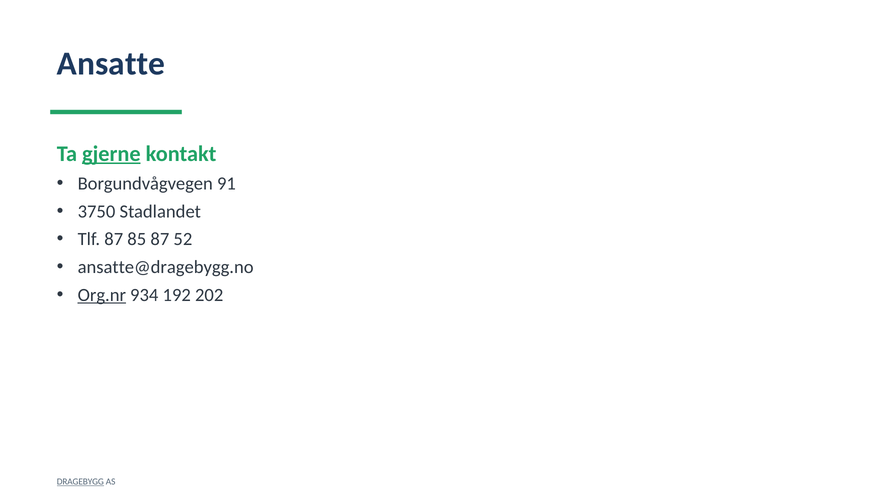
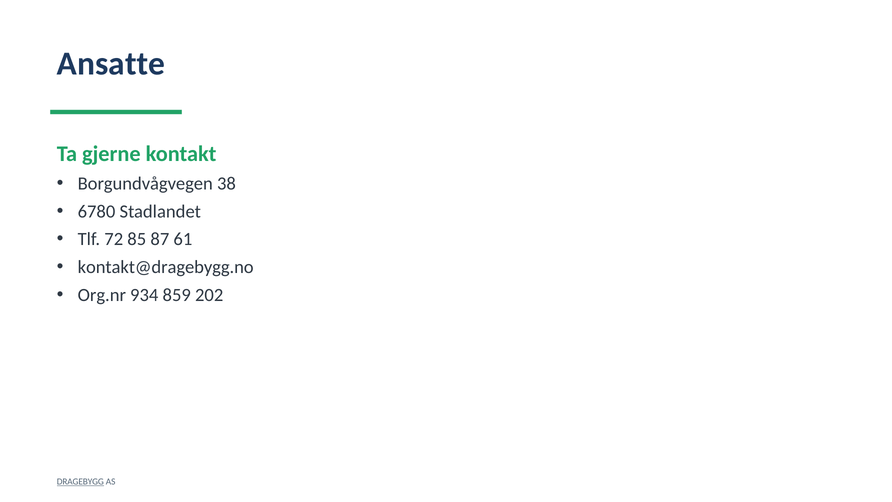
gjerne underline: present -> none (111, 154)
91: 91 -> 38 (226, 183)
3750: 3750 -> 6780 (96, 211)
Tlf 87: 87 -> 72 (114, 239)
52: 52 -> 61 (183, 239)
ansatte@dragebygg.no: ansatte@dragebygg.no -> kontakt@dragebygg.no (166, 267)
Org.nr underline: present -> none (102, 295)
192: 192 -> 859 (177, 295)
